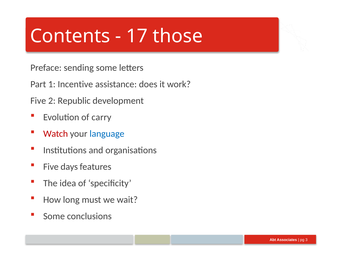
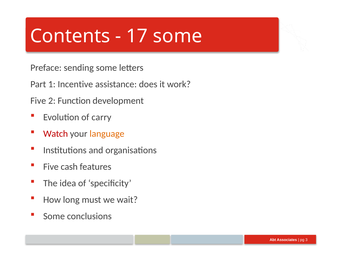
17 those: those -> some (178, 36)
Republic: Republic -> Function (74, 101)
language colour: blue -> orange (107, 134)
days: days -> cash (69, 167)
